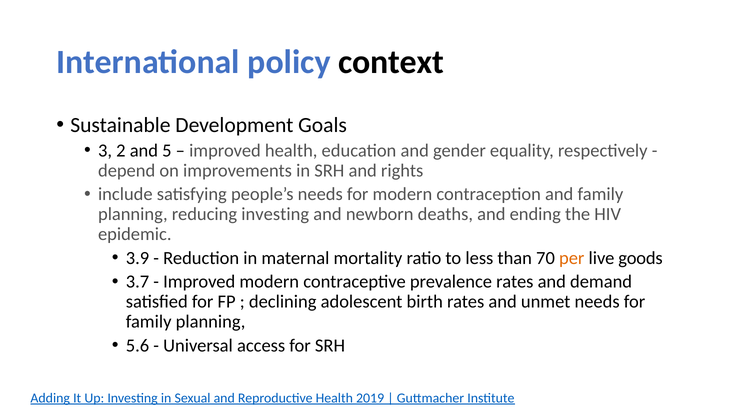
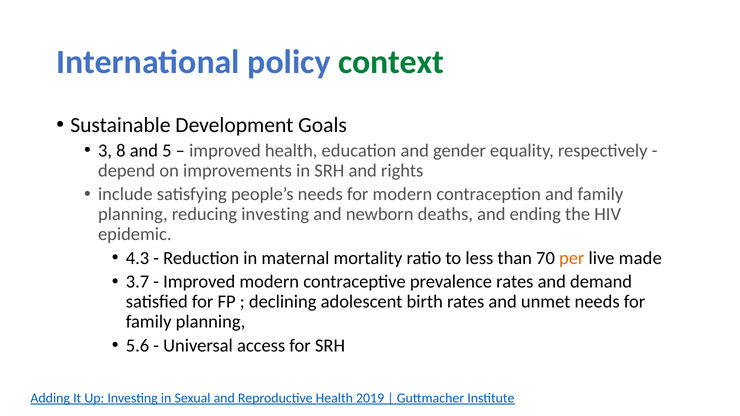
context colour: black -> green (391, 62)
2: 2 -> 8 (121, 151)
3.9: 3.9 -> 4.3 (137, 258)
goods: goods -> made (640, 258)
